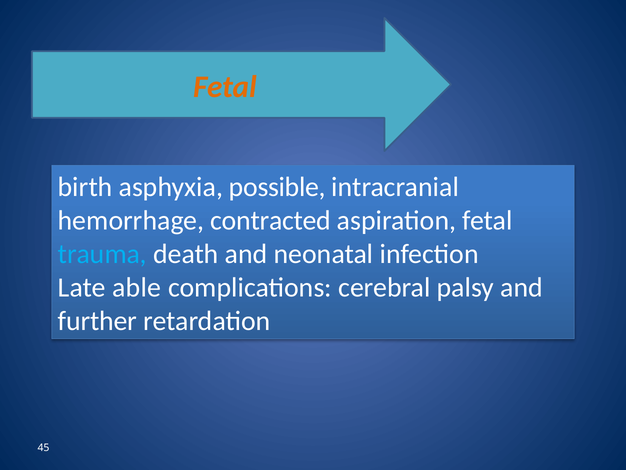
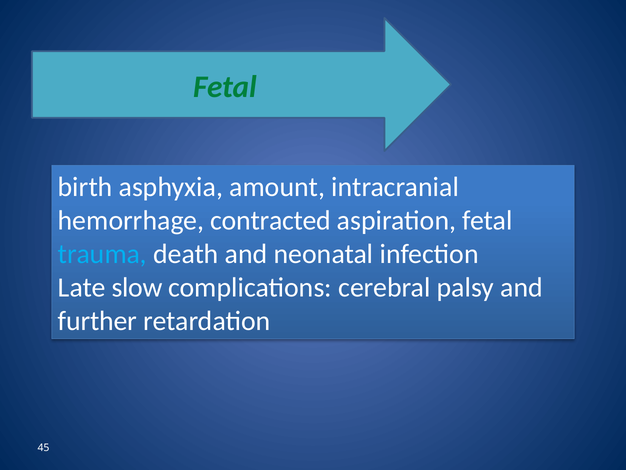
Fetal colour: orange -> green (225, 87)
possible: possible -> amount (277, 187)
able: able -> slow (137, 287)
